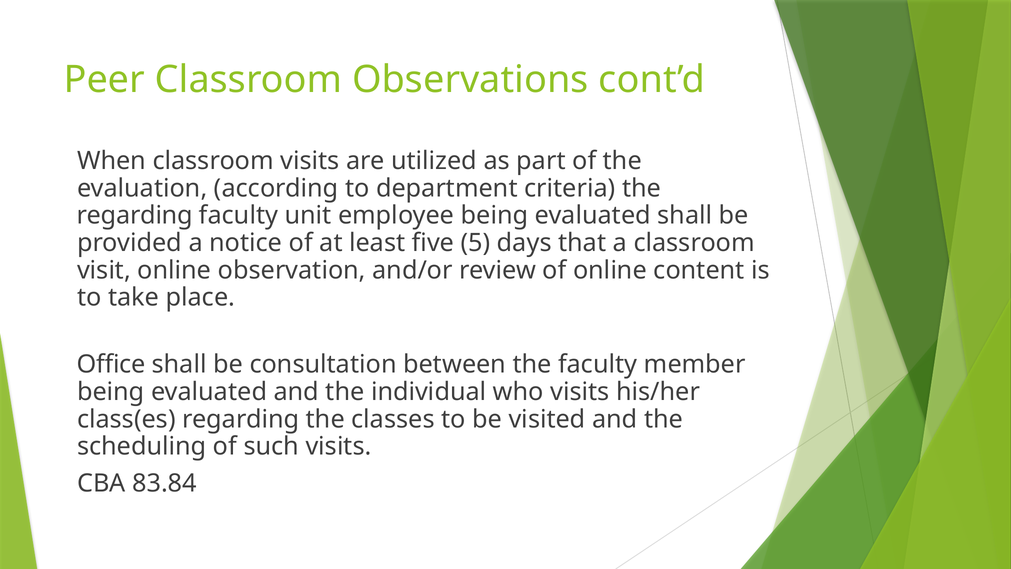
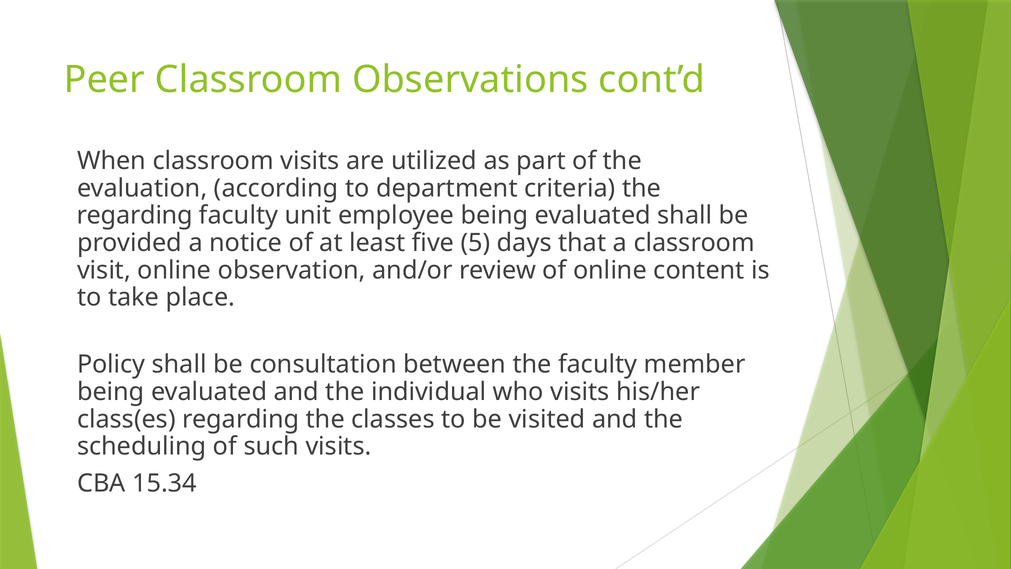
Office: Office -> Policy (111, 364)
83.84: 83.84 -> 15.34 (164, 483)
